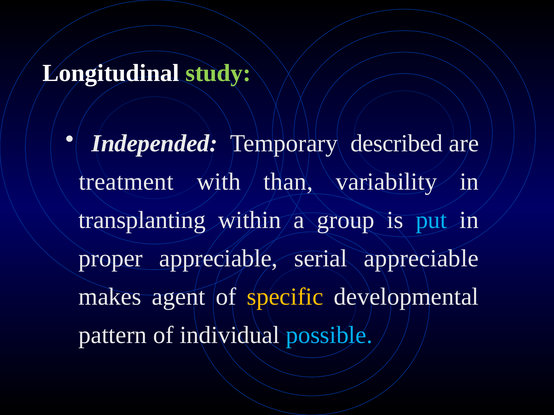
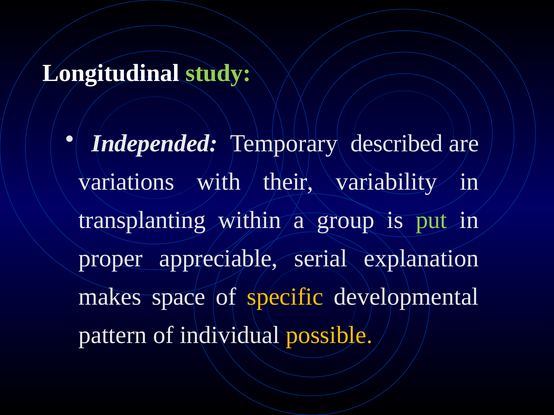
treatment: treatment -> variations (126, 182)
than: than -> their (288, 182)
put colour: light blue -> light green (431, 220)
serial appreciable: appreciable -> explanation (421, 259)
agent: agent -> space (179, 297)
possible colour: light blue -> yellow (329, 336)
